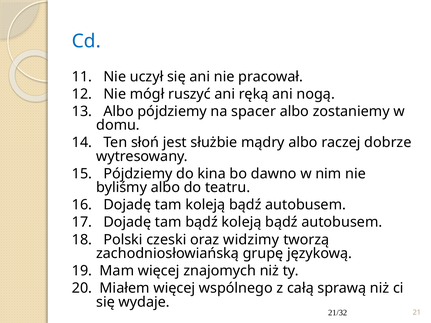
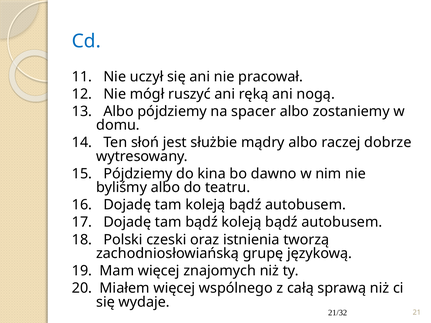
widzimy: widzimy -> istnienia (251, 240)
